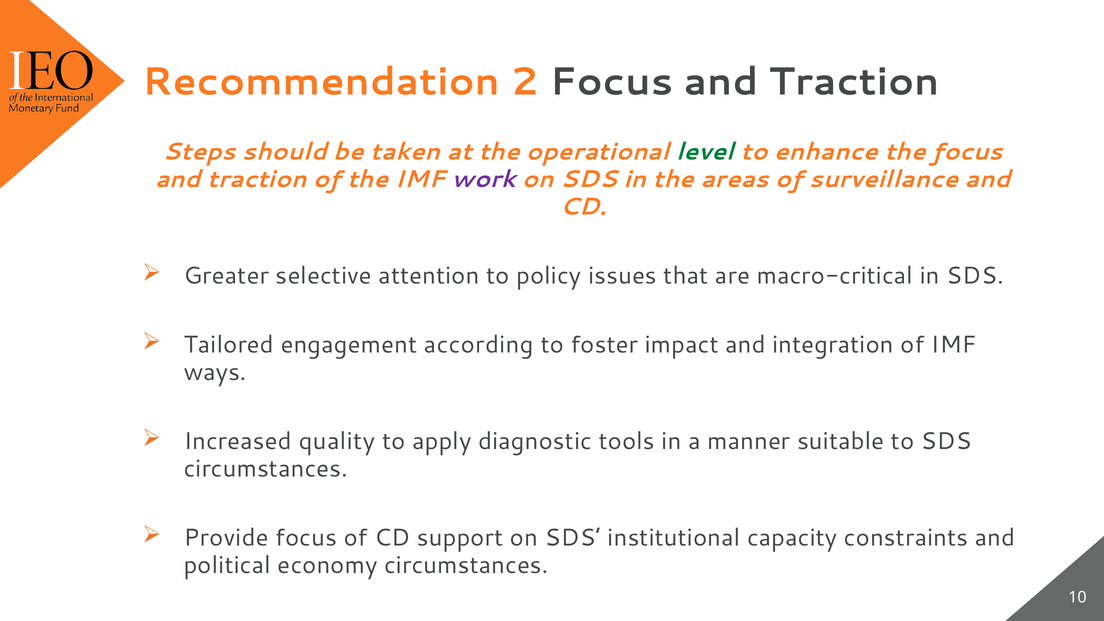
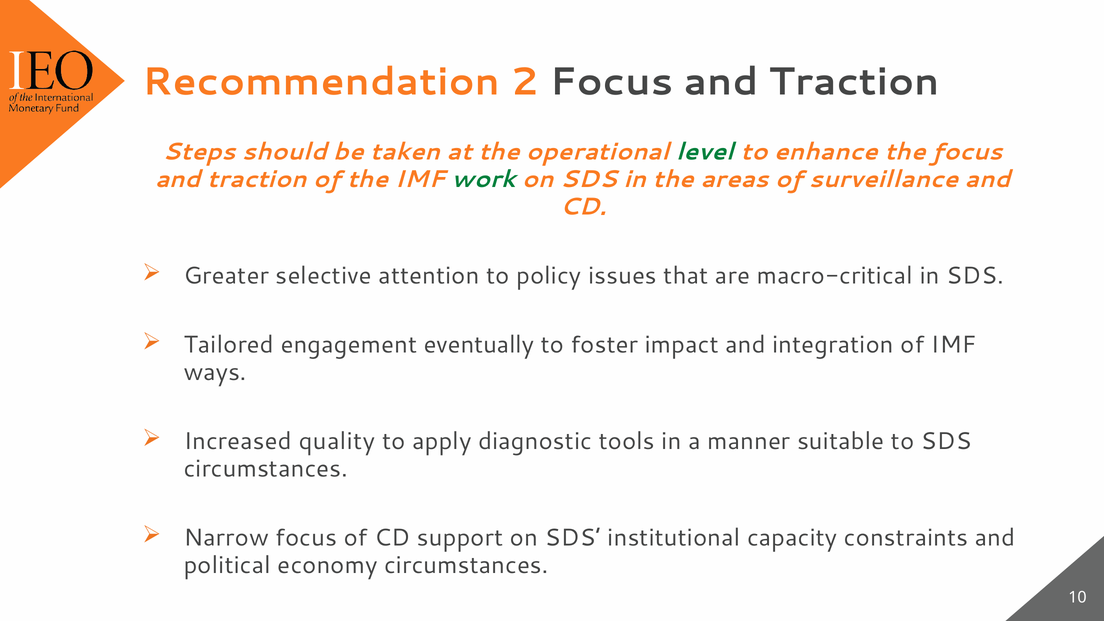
work colour: purple -> green (484, 179)
according: according -> eventually (479, 345)
Provide: Provide -> Narrow (226, 538)
